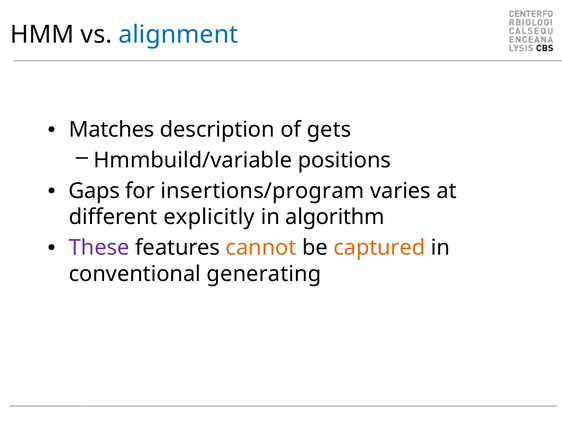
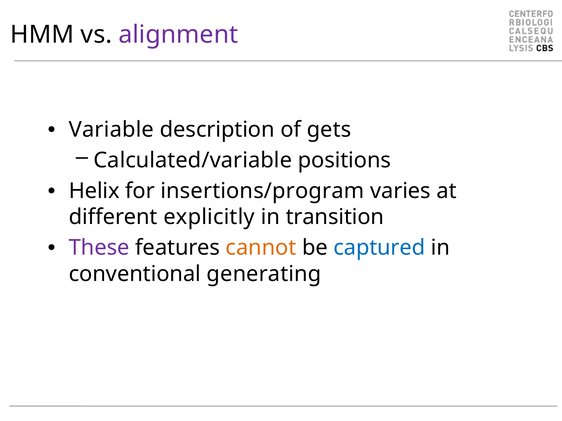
alignment colour: blue -> purple (178, 35)
Matches: Matches -> Variable (111, 130)
Hmmbuild/variable: Hmmbuild/variable -> Calculated/variable (193, 160)
Gaps: Gaps -> Helix (94, 191)
algorithm: algorithm -> transition (335, 217)
captured colour: orange -> blue (379, 248)
